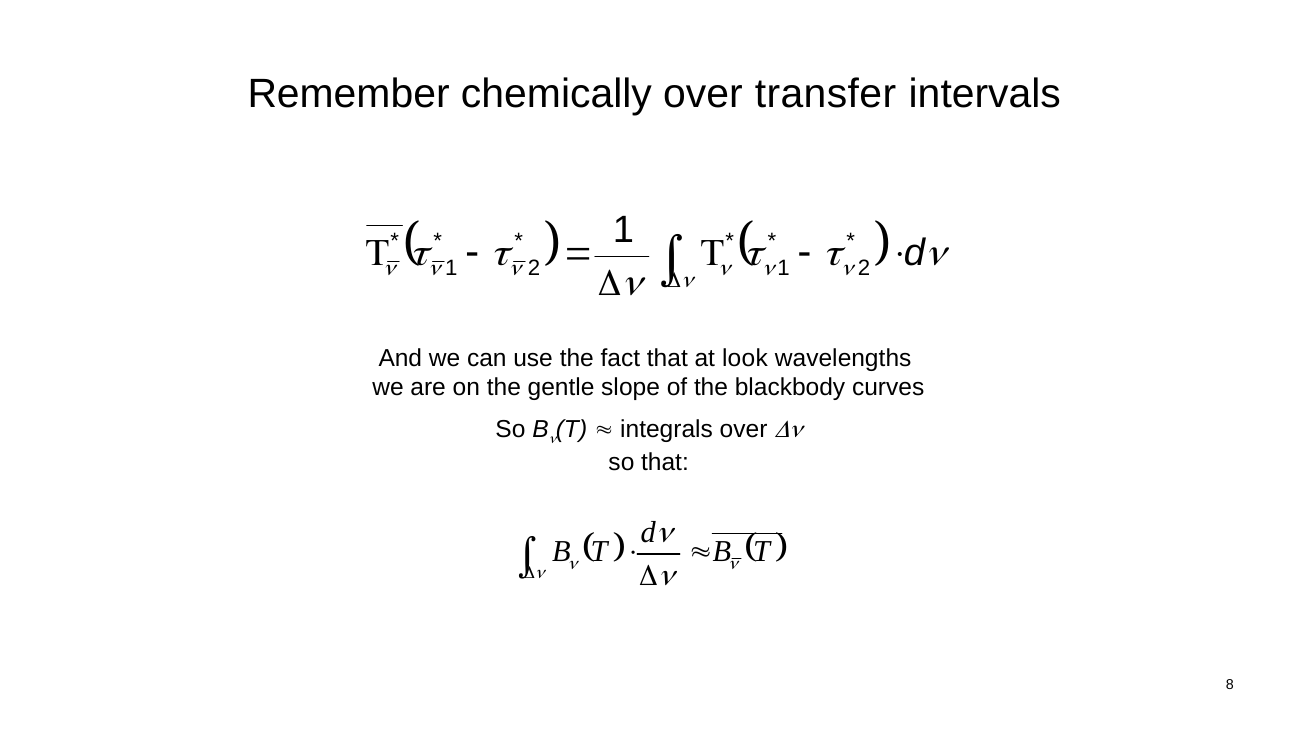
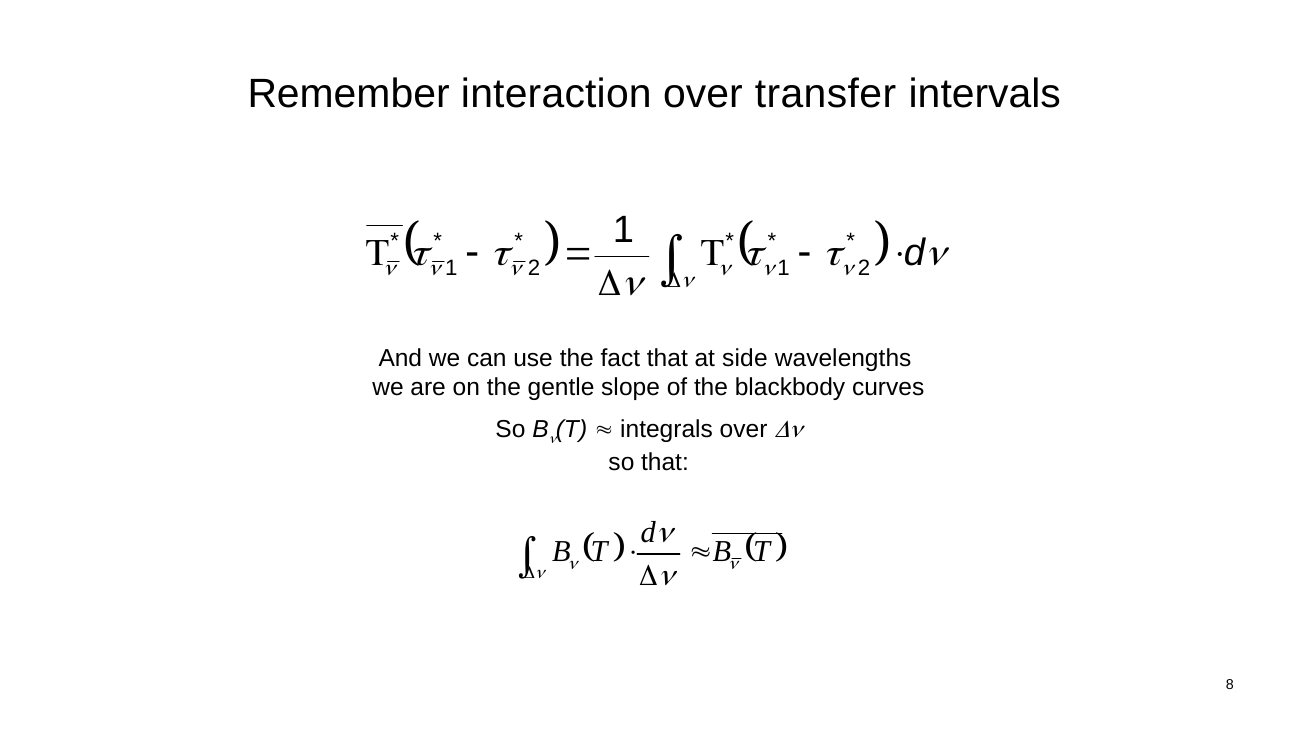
chemically: chemically -> interaction (556, 94)
look: look -> side (745, 358)
